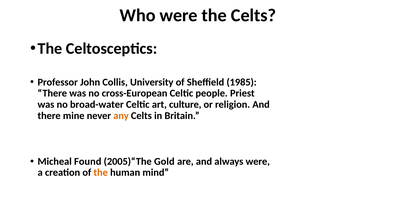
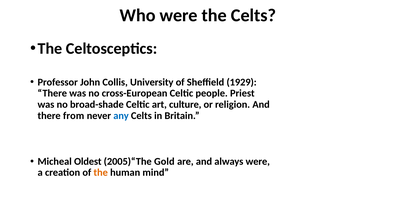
1985: 1985 -> 1929 (242, 82)
broad-water: broad-water -> broad-shade (97, 104)
mine: mine -> from (74, 115)
any colour: orange -> blue (121, 115)
Found: Found -> Oldest (88, 161)
